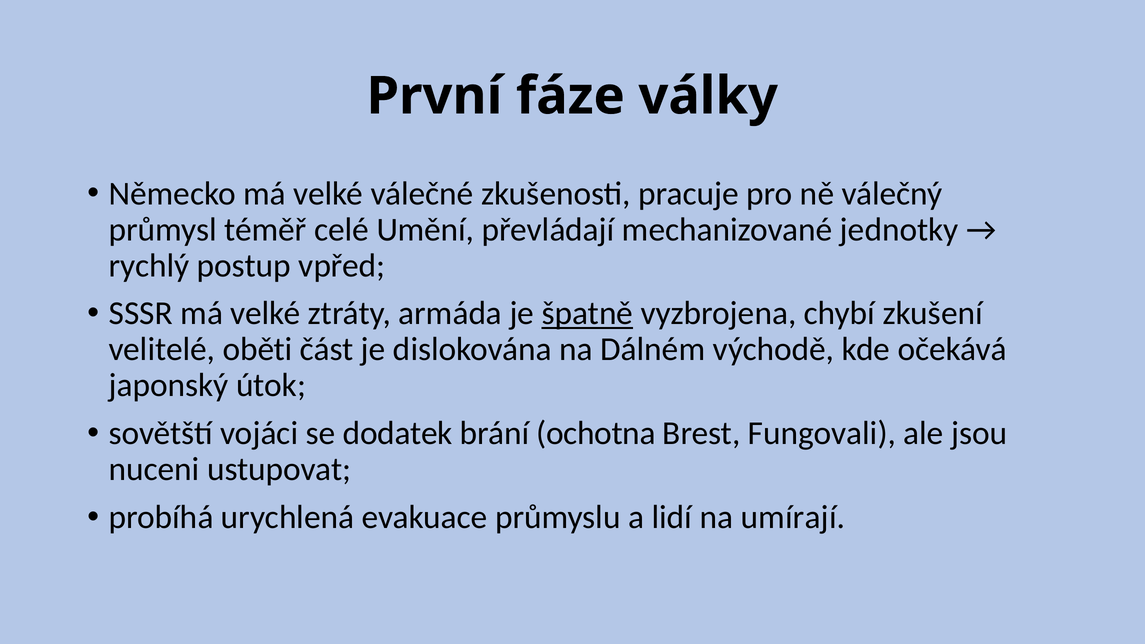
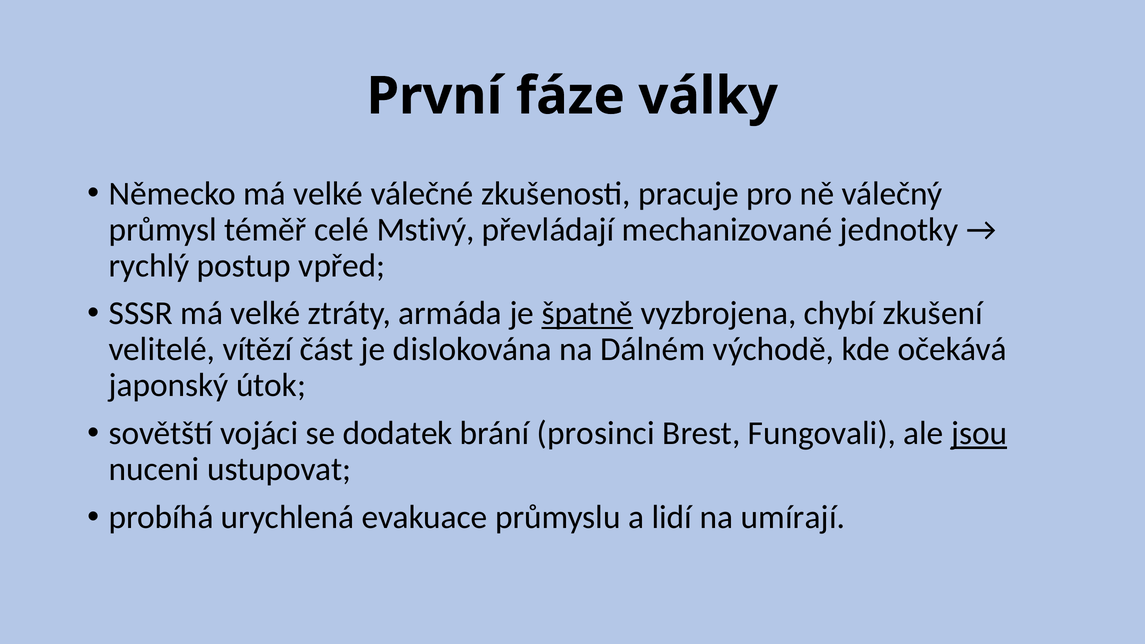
Umění: Umění -> Mstivý (425, 230)
oběti: oběti -> vítězí (258, 349)
ochotna: ochotna -> prosinci (596, 433)
jsou underline: none -> present (979, 433)
